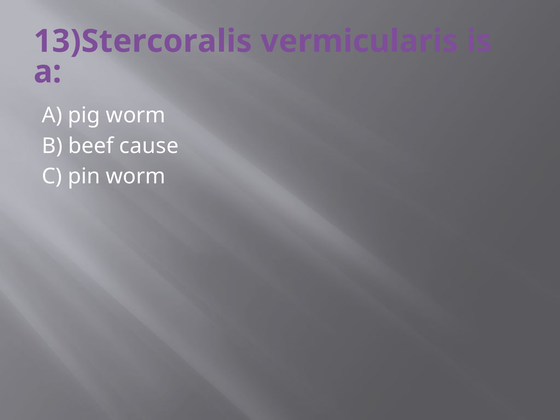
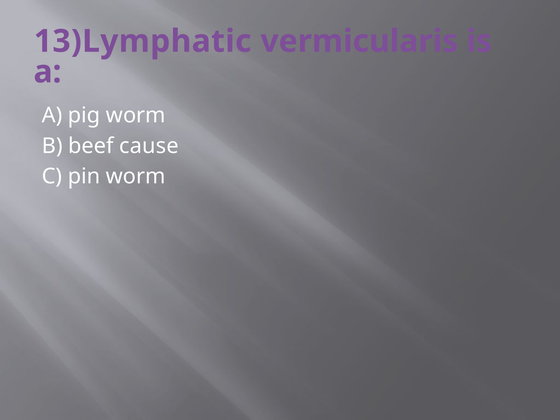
13)Stercoralis: 13)Stercoralis -> 13)Lymphatic (143, 41)
